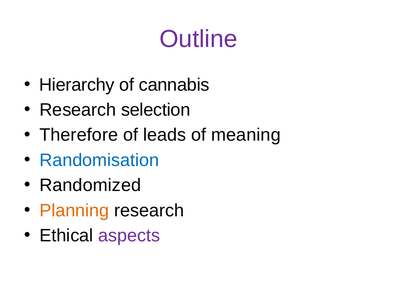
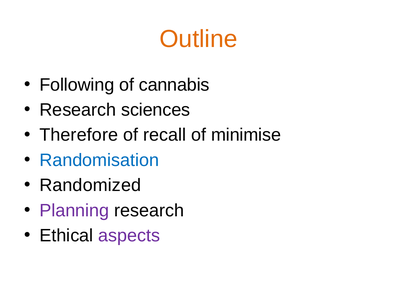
Outline colour: purple -> orange (199, 39)
Hierarchy: Hierarchy -> Following (77, 85)
selection: selection -> sciences (156, 110)
leads: leads -> recall (165, 135)
meaning: meaning -> minimise (246, 135)
Planning colour: orange -> purple (74, 210)
